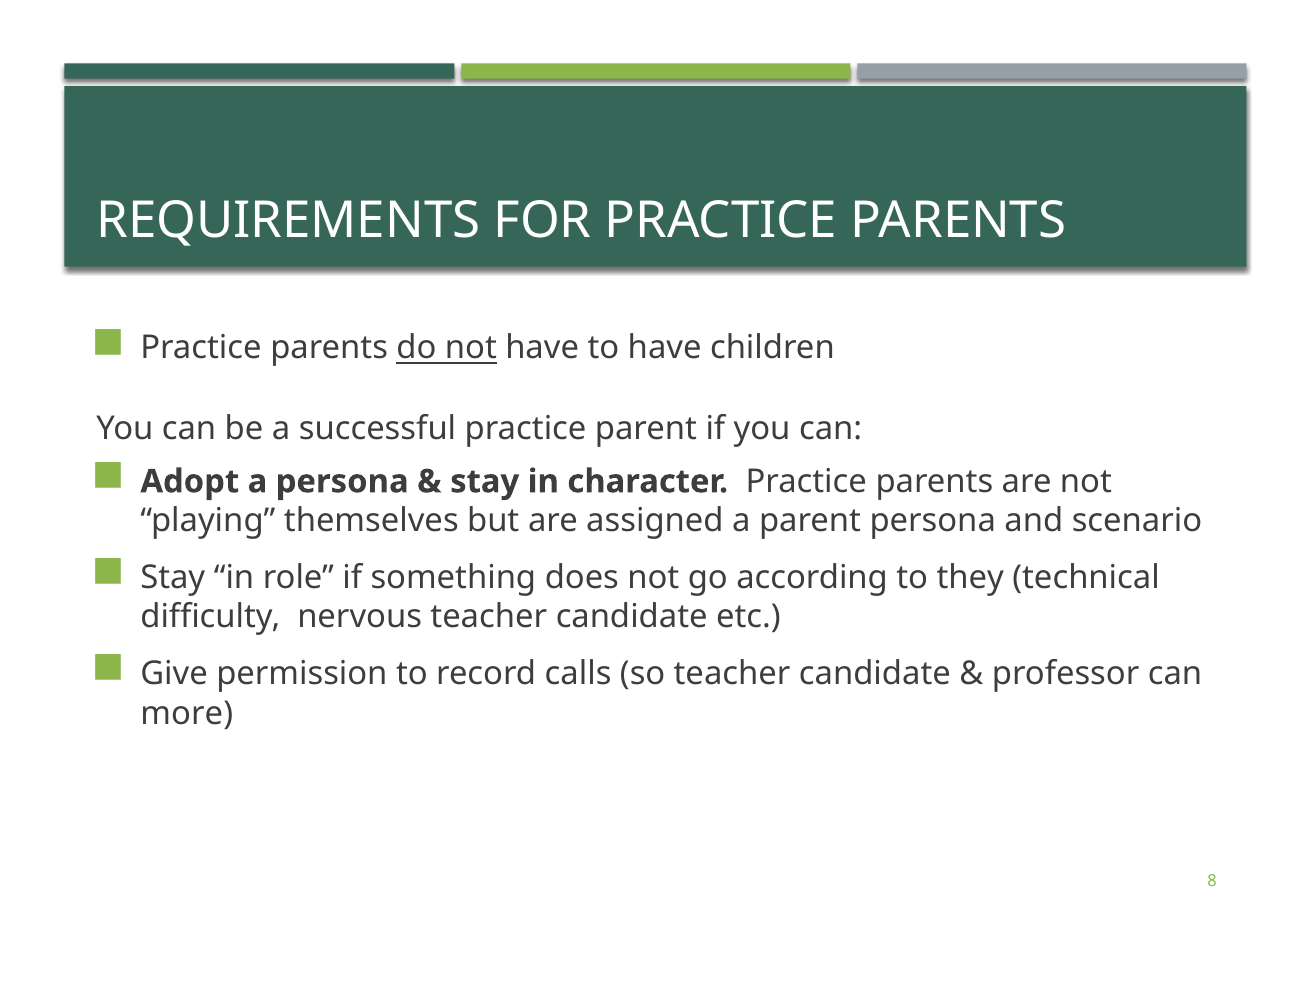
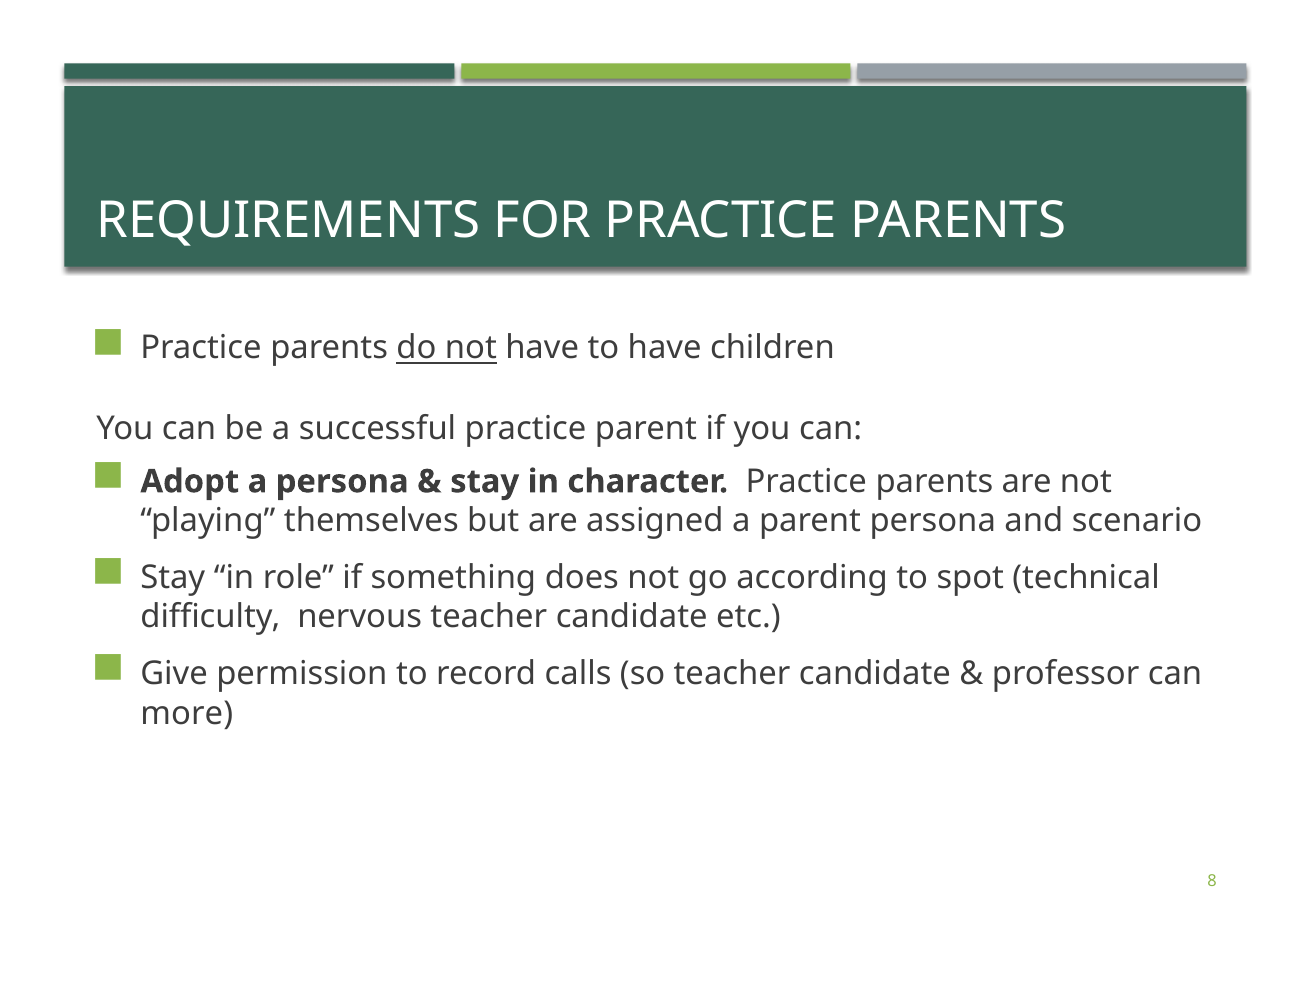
they: they -> spot (970, 578)
